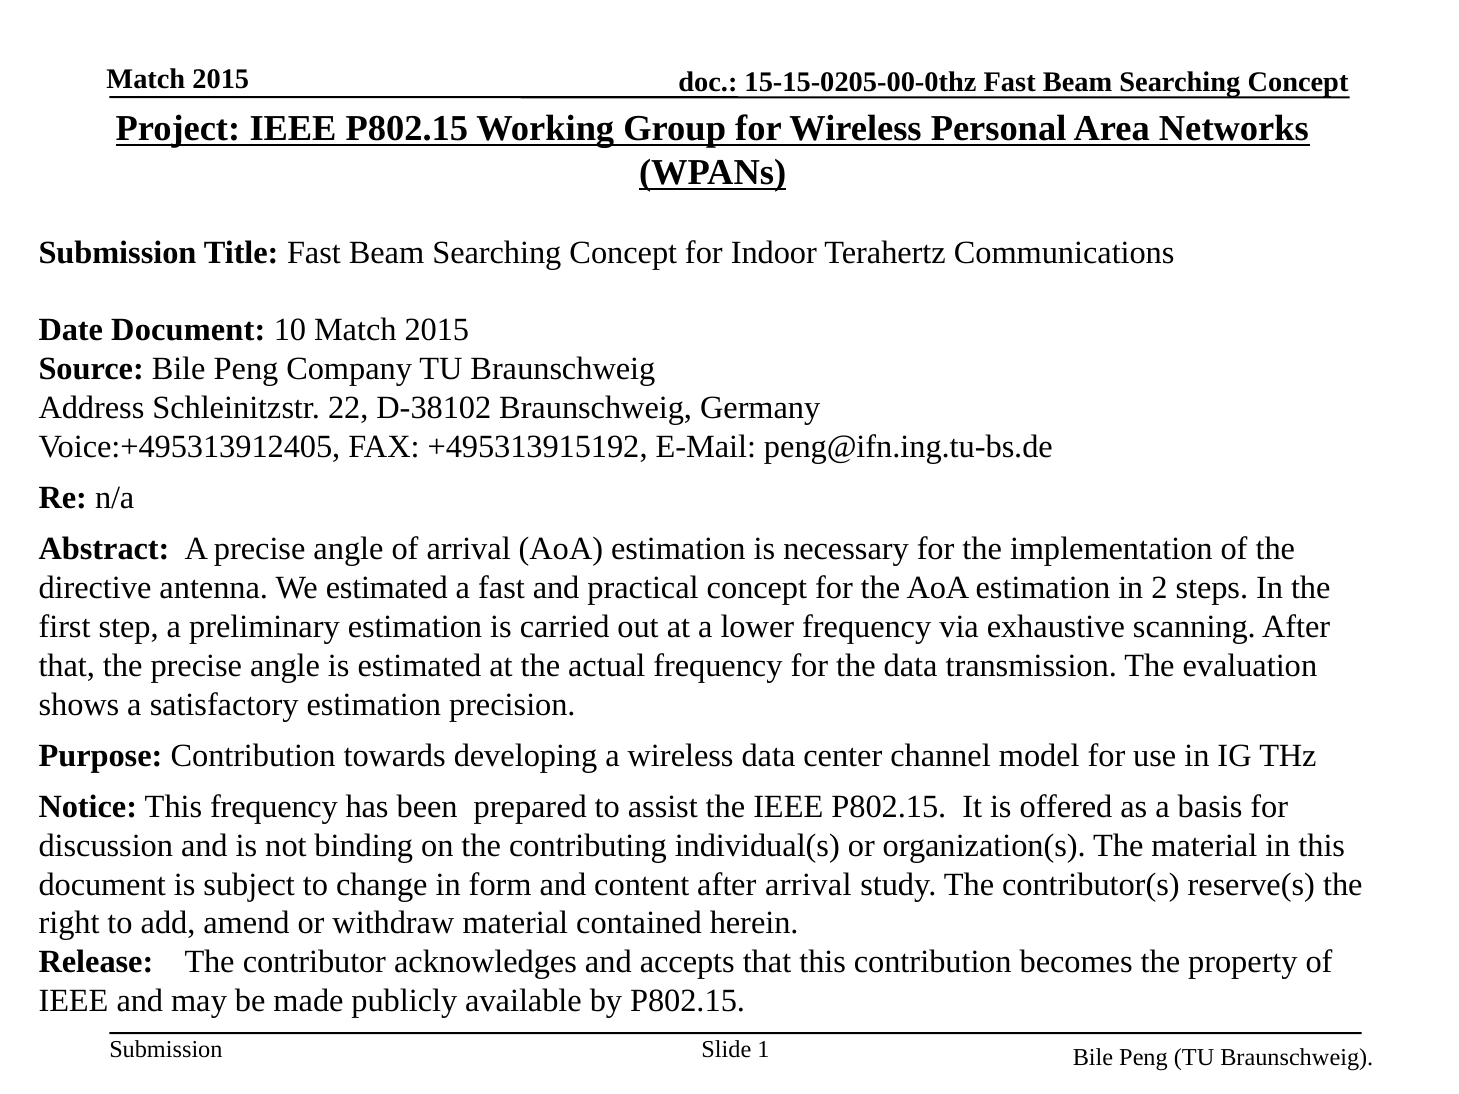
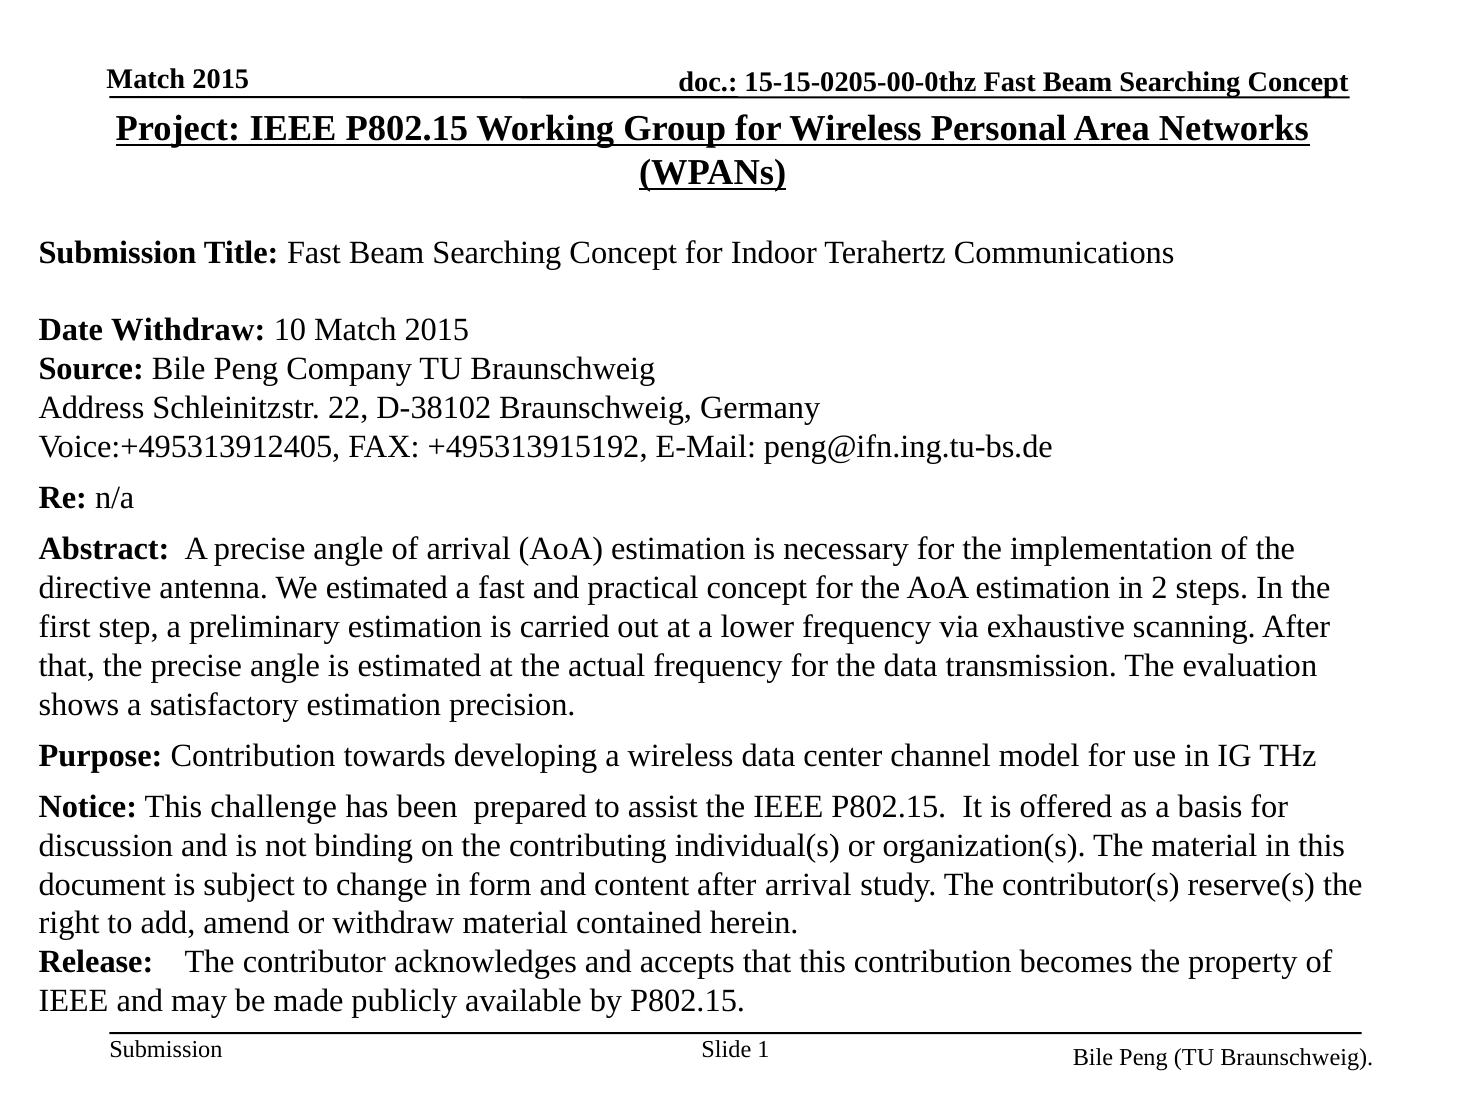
Date Document: Document -> Withdraw (188, 330)
This frequency: frequency -> challenge (274, 807)
